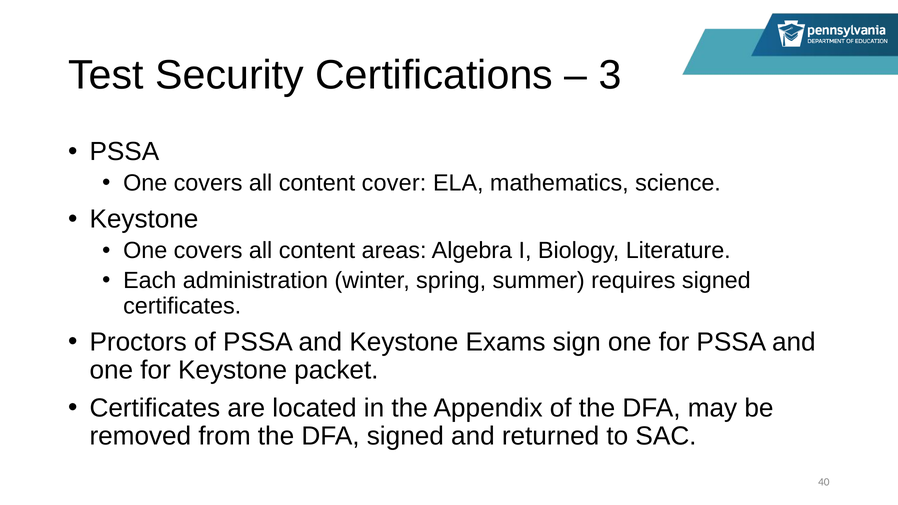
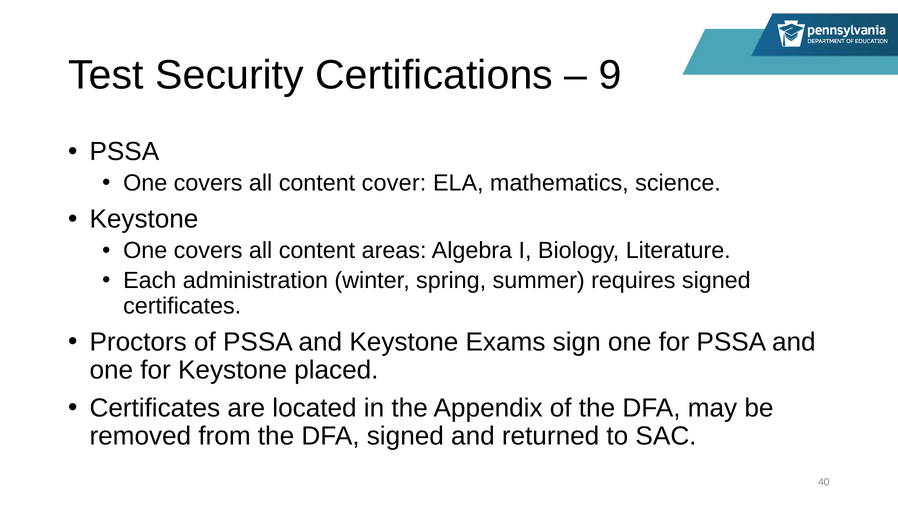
3: 3 -> 9 (610, 75)
packet: packet -> placed (336, 370)
